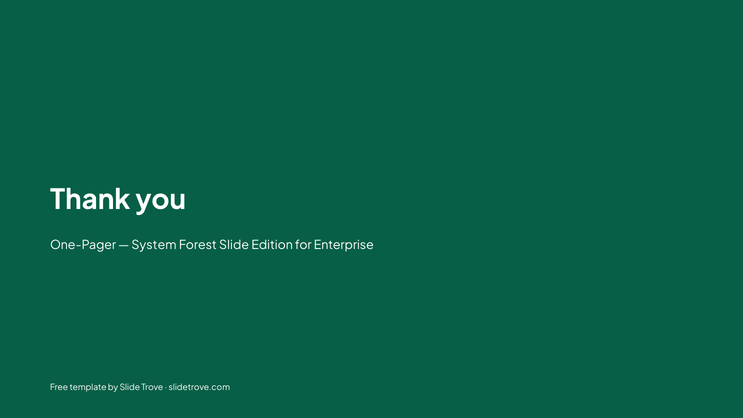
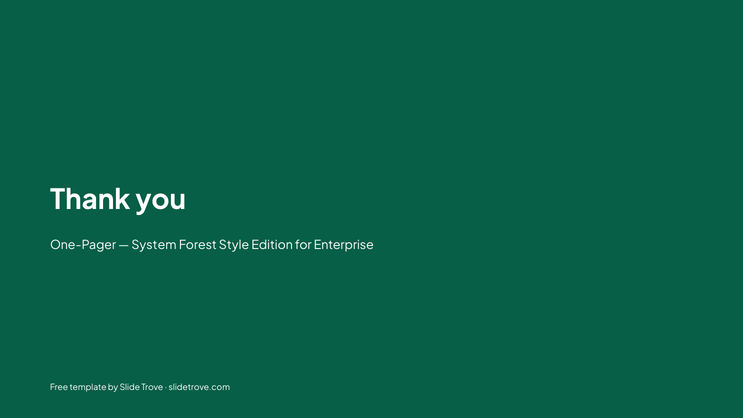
Forest Slide: Slide -> Style (234, 245)
